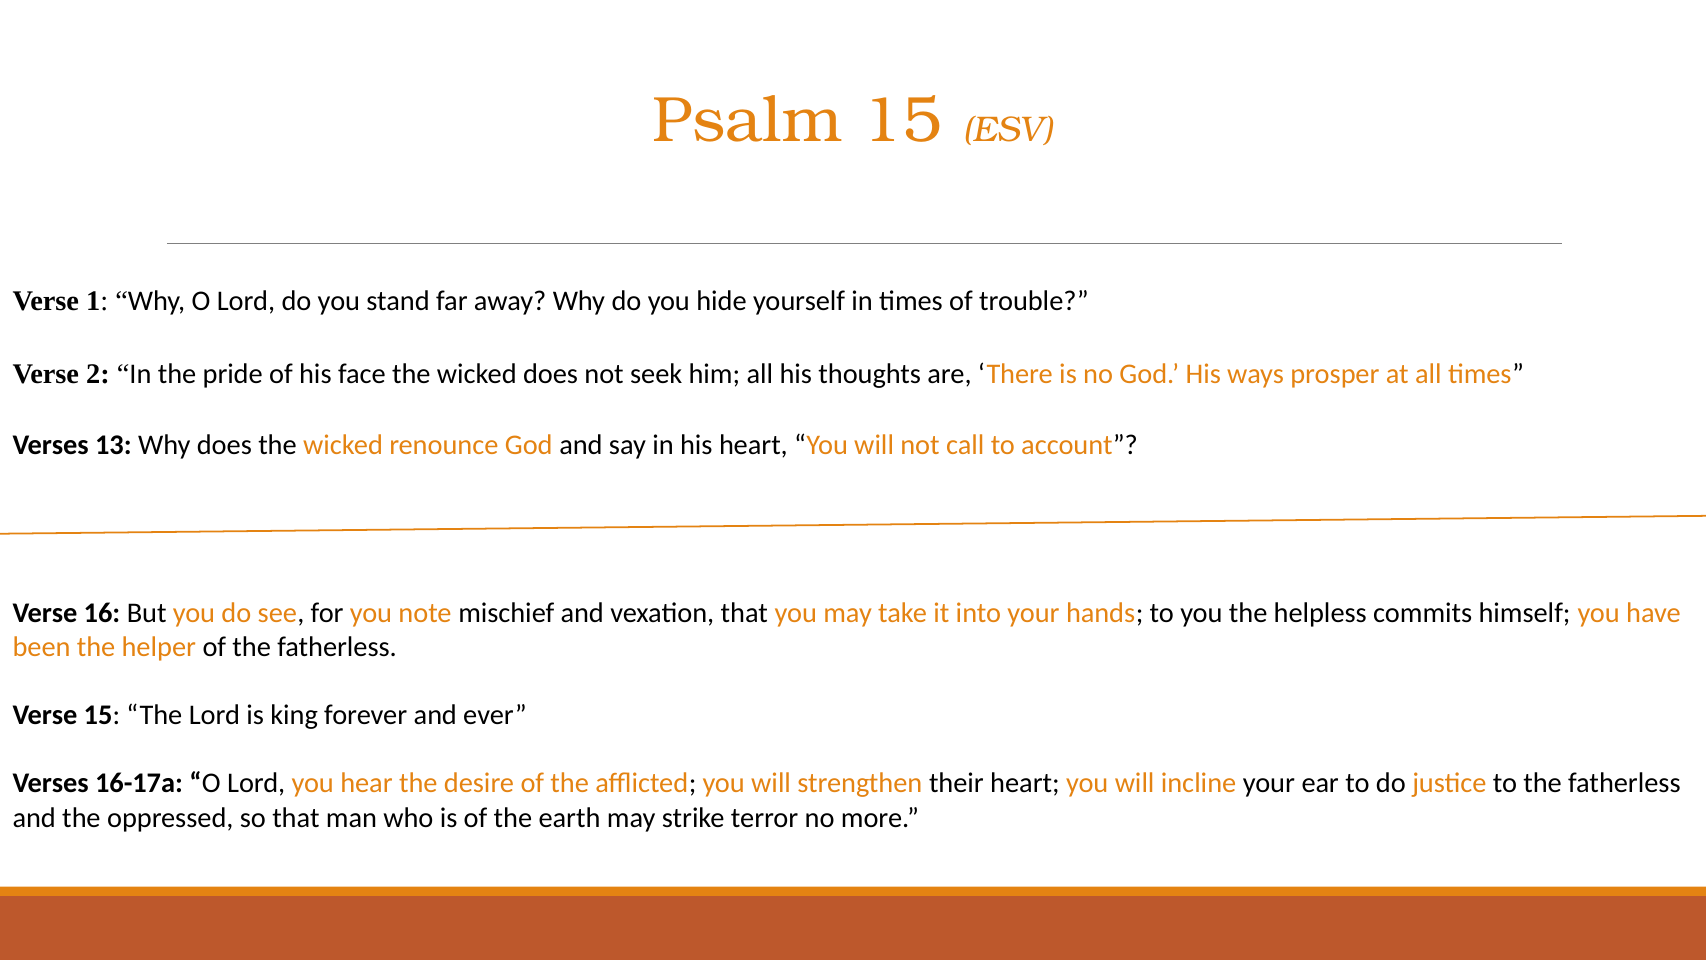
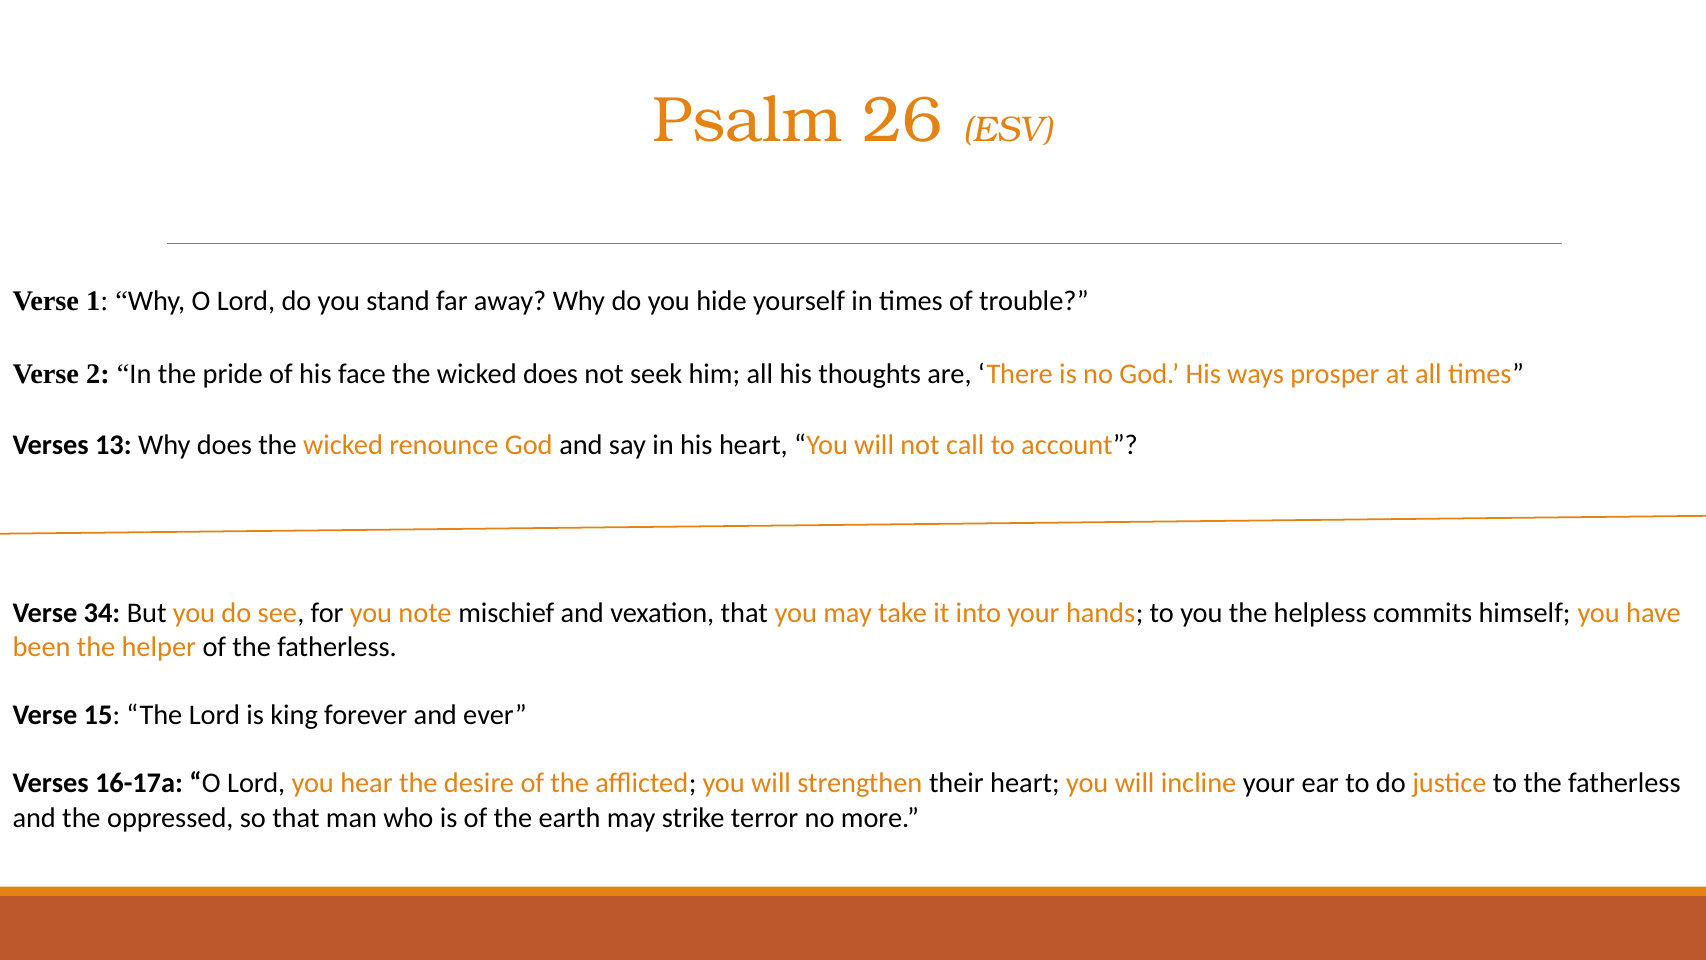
Psalm 15: 15 -> 26 (902, 121)
16: 16 -> 34 (102, 613)
